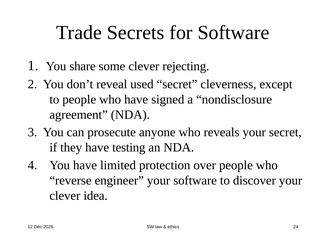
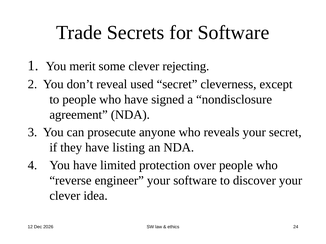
share: share -> merit (83, 66)
testing: testing -> listing (129, 148)
